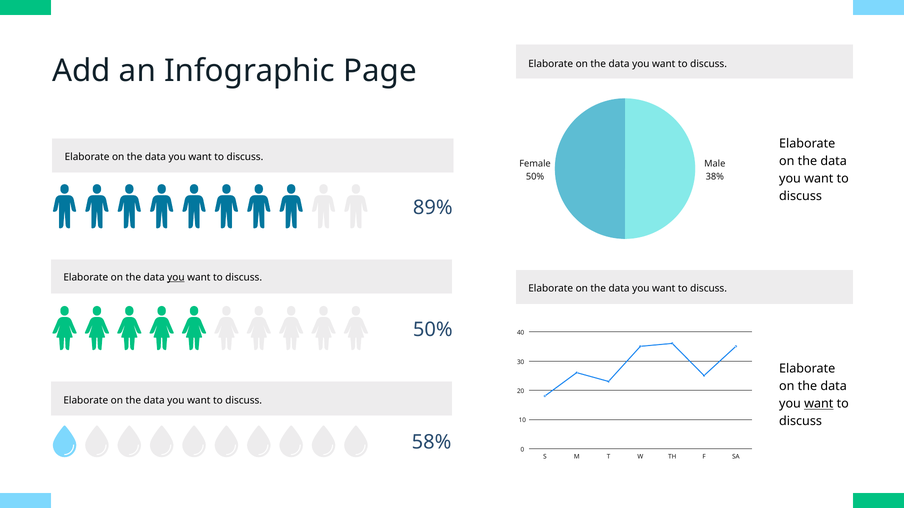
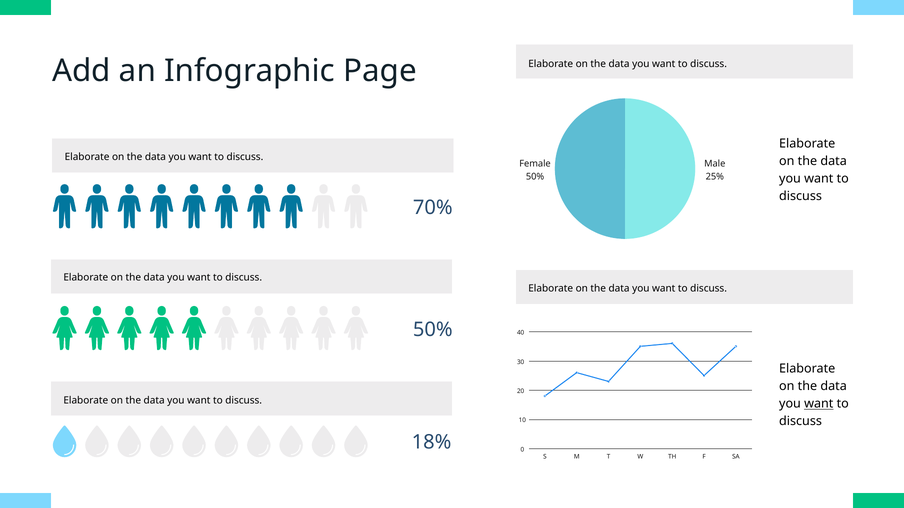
38%: 38% -> 25% (715, 177)
89%: 89% -> 70% (433, 208)
you underline: present -> none (176, 278)
58%: 58% -> 18% (432, 443)
